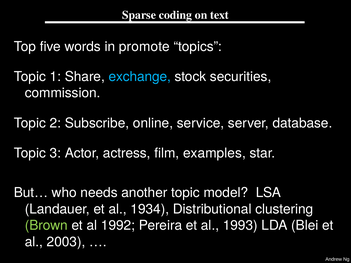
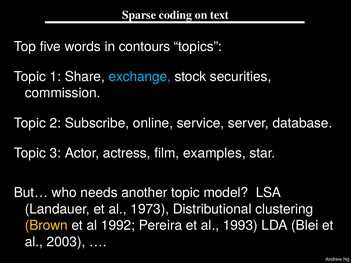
promote: promote -> contours (144, 47)
1934: 1934 -> 1973 (150, 209)
Brown colour: light green -> yellow (46, 226)
